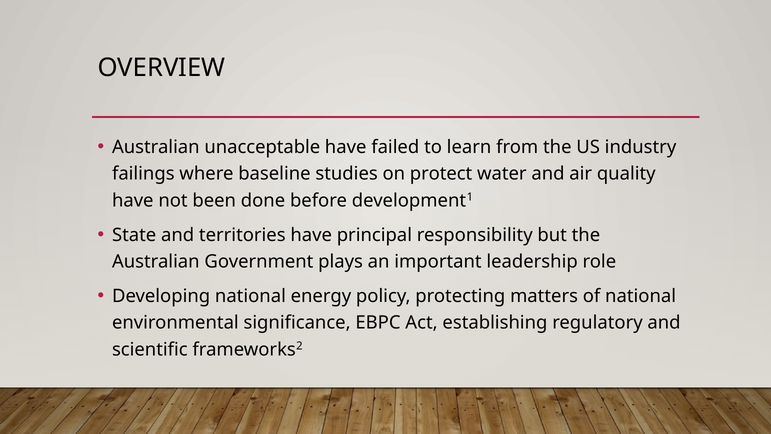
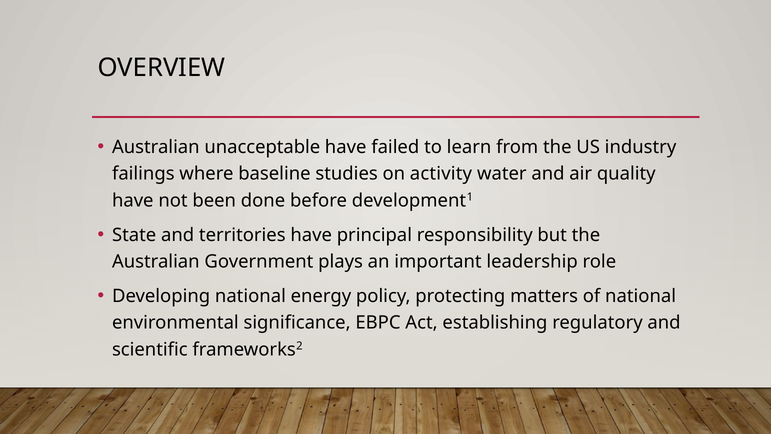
protect: protect -> activity (441, 174)
